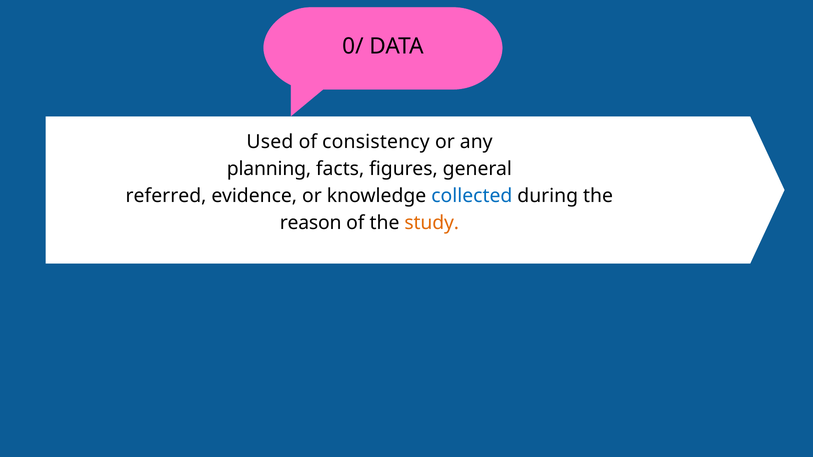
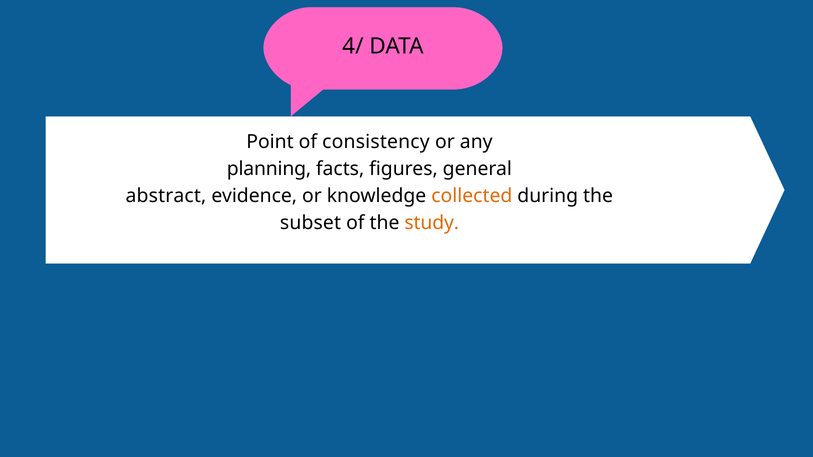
0/: 0/ -> 4/ (353, 46)
Used: Used -> Point (270, 142)
referred: referred -> abstract (166, 196)
collected colour: blue -> orange (472, 196)
reason: reason -> subset (310, 223)
